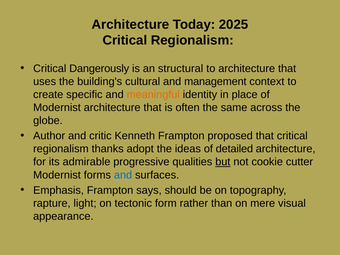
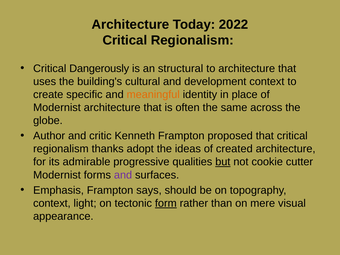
2025: 2025 -> 2022 (234, 24)
management: management -> development (215, 81)
detailed: detailed -> created (234, 149)
and colour: blue -> purple (123, 175)
rapture: rapture -> context (52, 203)
form underline: none -> present (166, 203)
